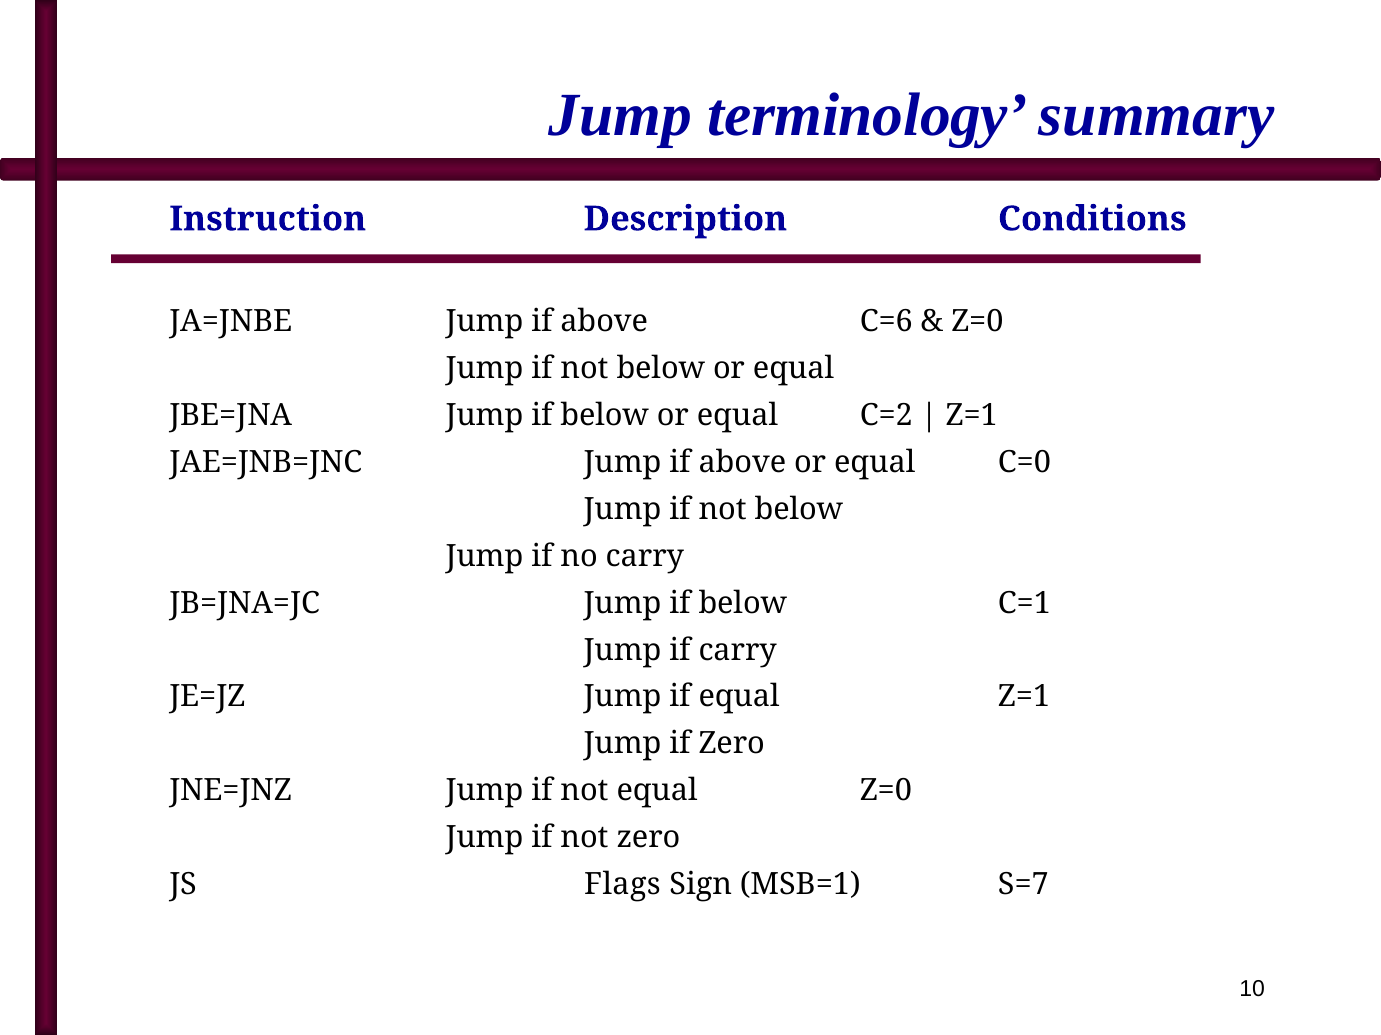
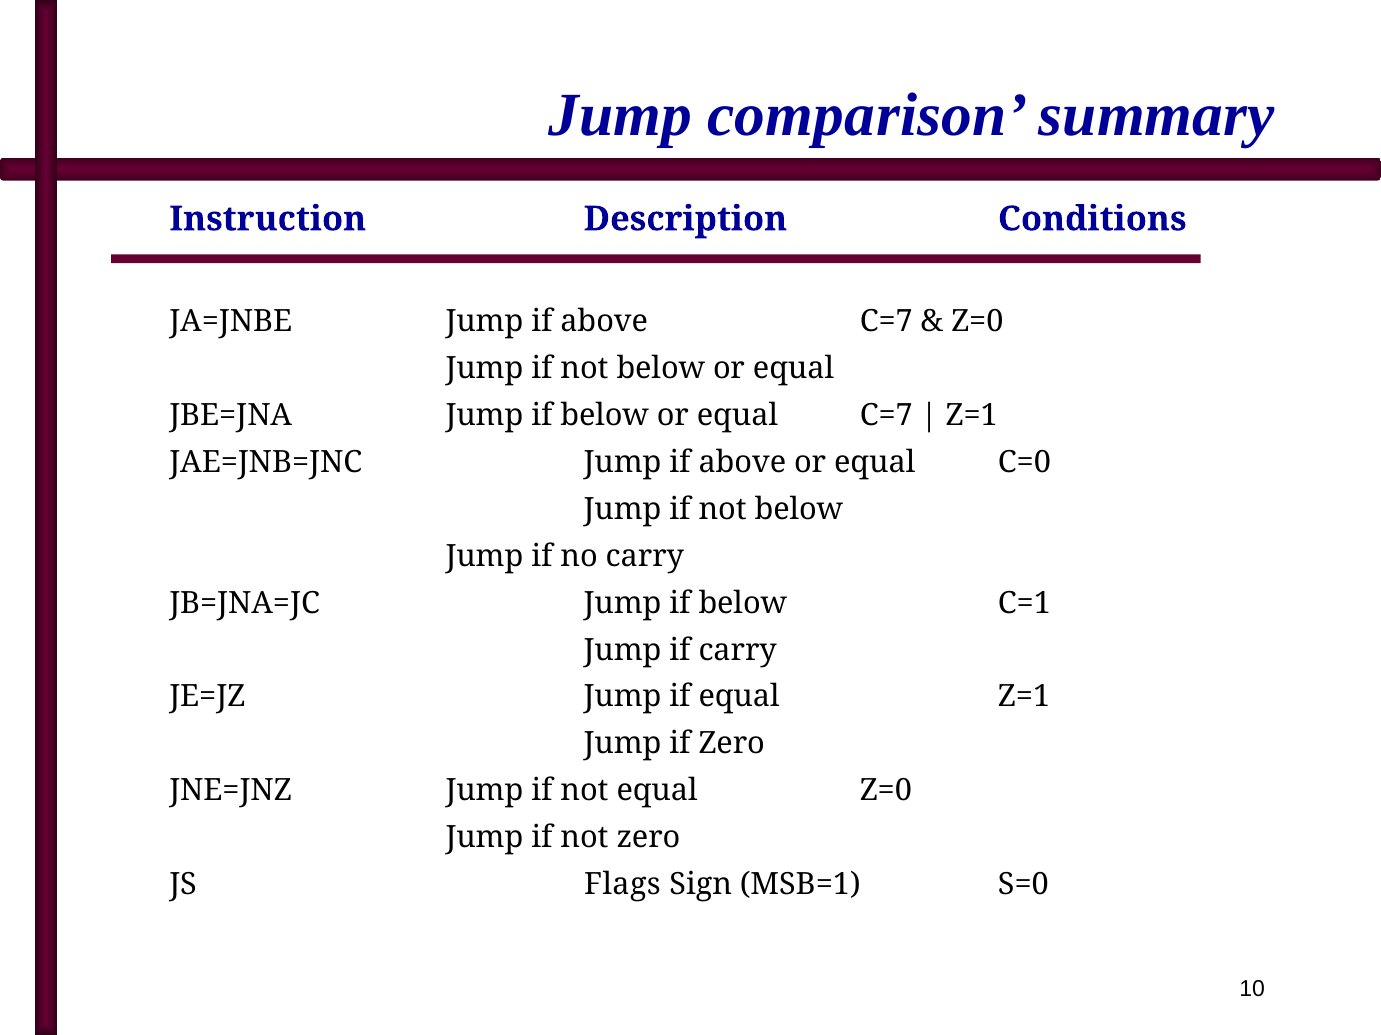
terminology: terminology -> comparison (868, 116)
above C=6: C=6 -> C=7 (886, 322)
equal C=2: C=2 -> C=7 (886, 416)
S=7: S=7 -> S=0 (1023, 885)
